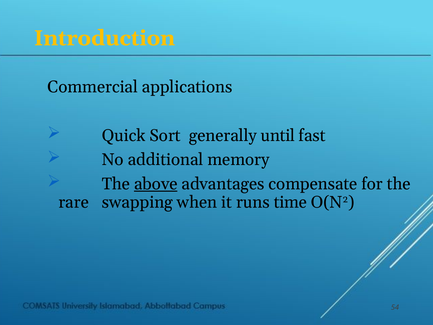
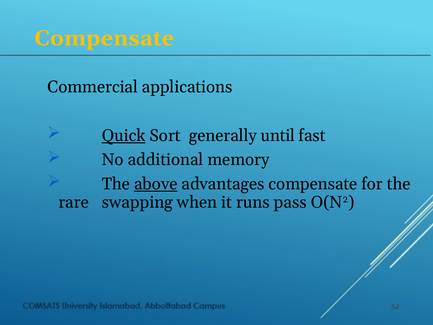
Introduction: Introduction -> Compensate (104, 38)
Quick underline: none -> present (124, 135)
time: time -> pass (290, 202)
